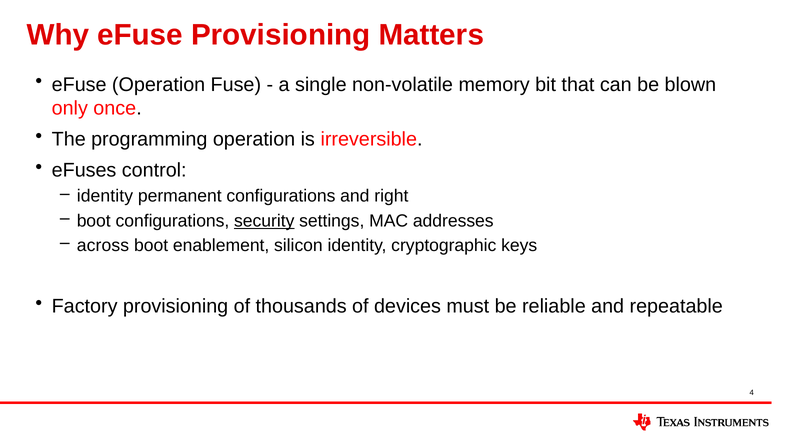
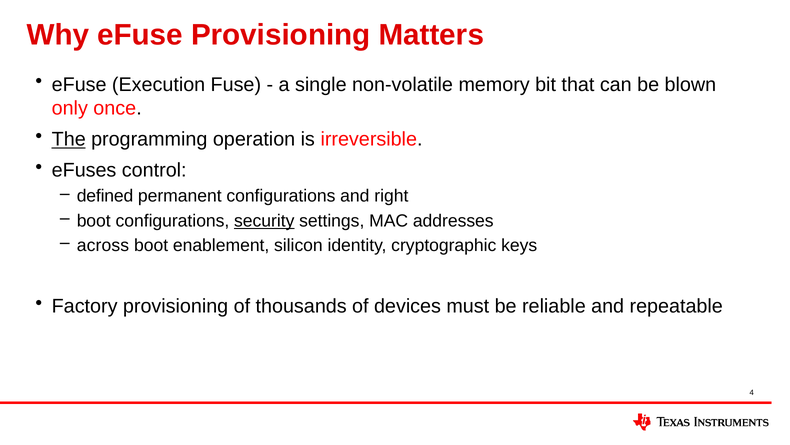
eFuse Operation: Operation -> Execution (159, 84)
The underline: none -> present (69, 139)
identity: identity -> defined (105, 196)
